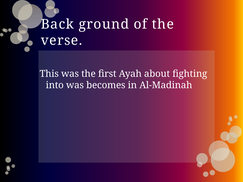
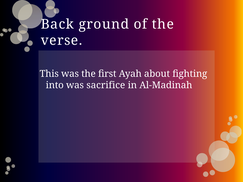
becomes: becomes -> sacrifice (106, 85)
